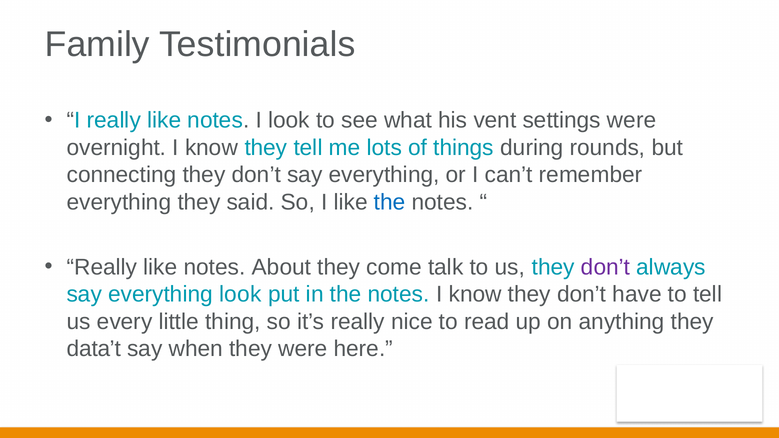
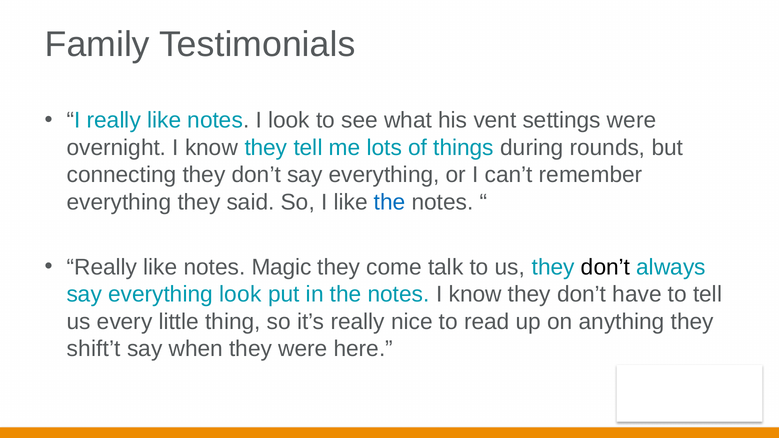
About: About -> Magic (282, 267)
don’t colour: purple -> black (606, 267)
data’t: data’t -> shift’t (94, 349)
